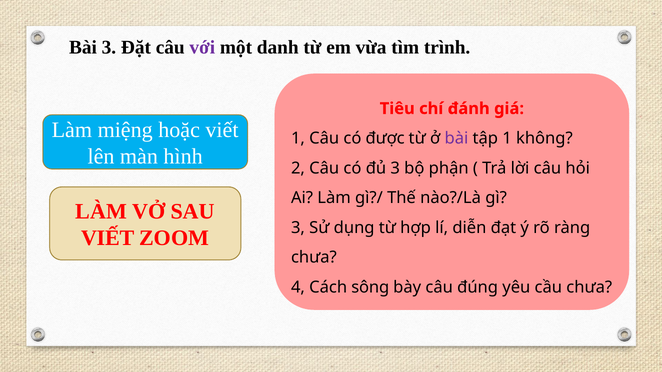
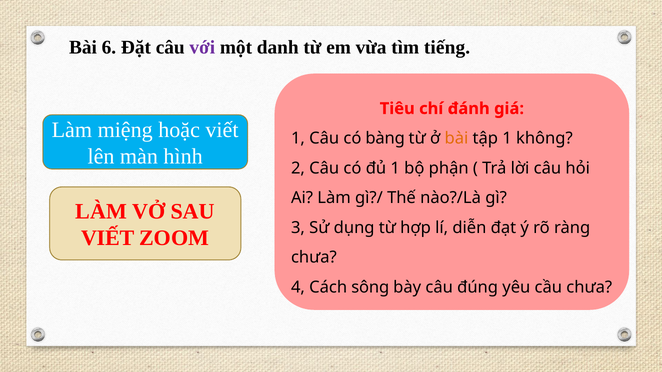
Bài 3: 3 -> 6 (109, 47)
trình: trình -> tiếng (447, 47)
được: được -> bàng (385, 138)
bài colour: purple -> orange (456, 138)
đủ 3: 3 -> 1 (395, 168)
